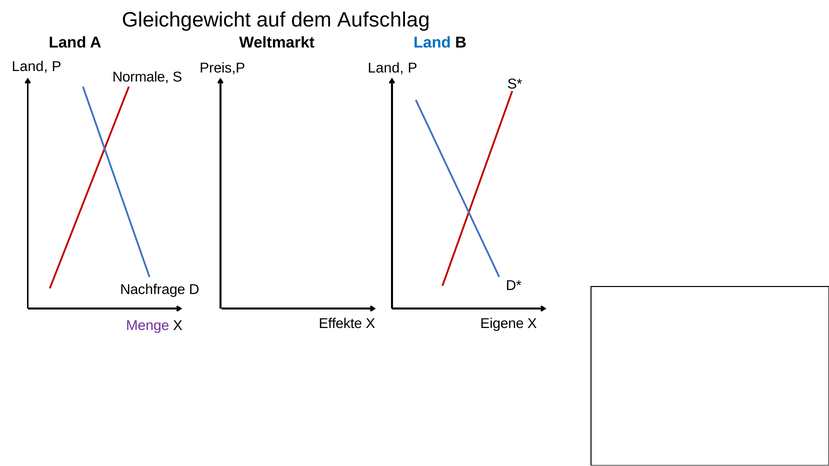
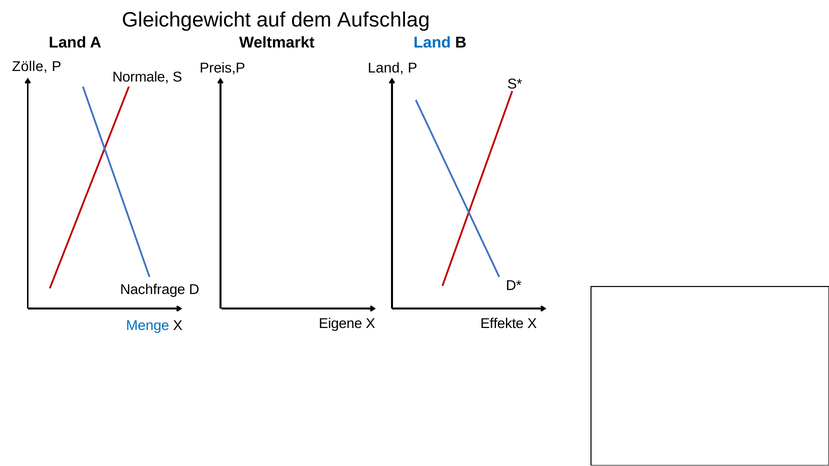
Land: Land -> Zölle (30, 67)
Effekte: Effekte -> Eigene (340, 324)
Eigene: Eigene -> Effekte (502, 324)
Menge colour: purple -> blue (148, 326)
